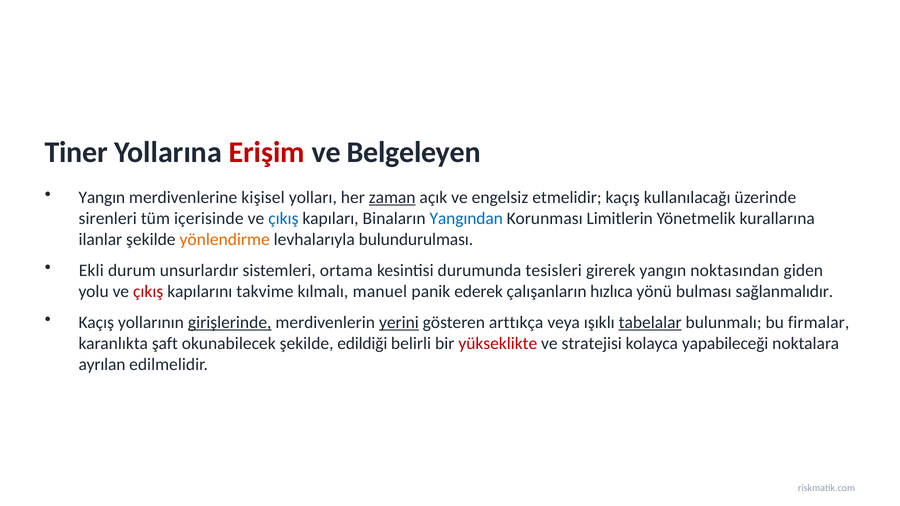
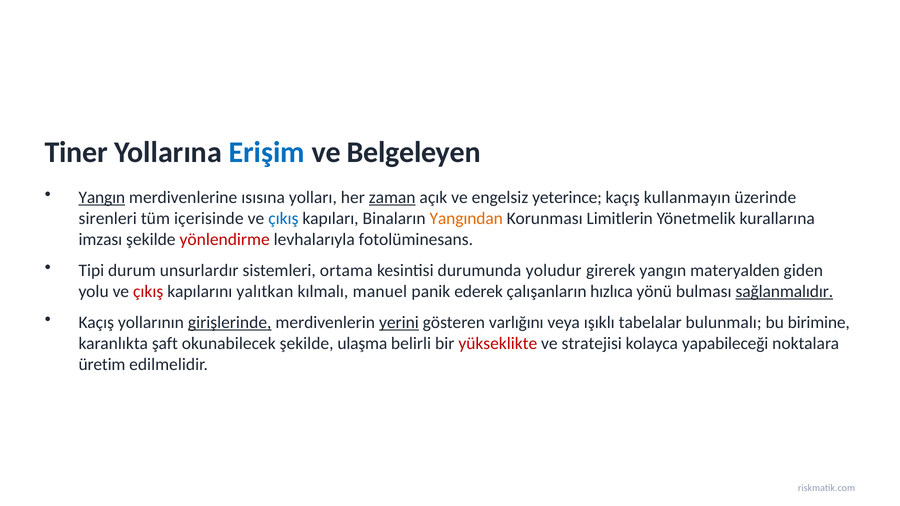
Erişim colour: red -> blue (267, 152)
Yangın underline: none -> present (102, 197)
kişisel: kişisel -> ısısına (263, 197)
etmelidir: etmelidir -> yeterince (567, 197)
kullanılacağı: kullanılacağı -> kullanmayın (687, 197)
Yangından colour: blue -> orange (466, 218)
ilanlar: ilanlar -> imzası (100, 240)
yönlendirme colour: orange -> red (225, 240)
bulundurulması: bulundurulması -> fotolüminesans (416, 240)
Ekli: Ekli -> Tipi (91, 271)
tesisleri: tesisleri -> yoludur (554, 271)
noktasından: noktasından -> materyalden (735, 271)
takvime: takvime -> yalıtkan (265, 292)
sağlanmalıdır underline: none -> present (784, 292)
arttıkça: arttıkça -> varlığını (516, 323)
tabelalar underline: present -> none (650, 323)
firmalar: firmalar -> birimine (819, 323)
edildiği: edildiği -> ulaşma (362, 344)
ayrılan: ayrılan -> üretim (102, 365)
